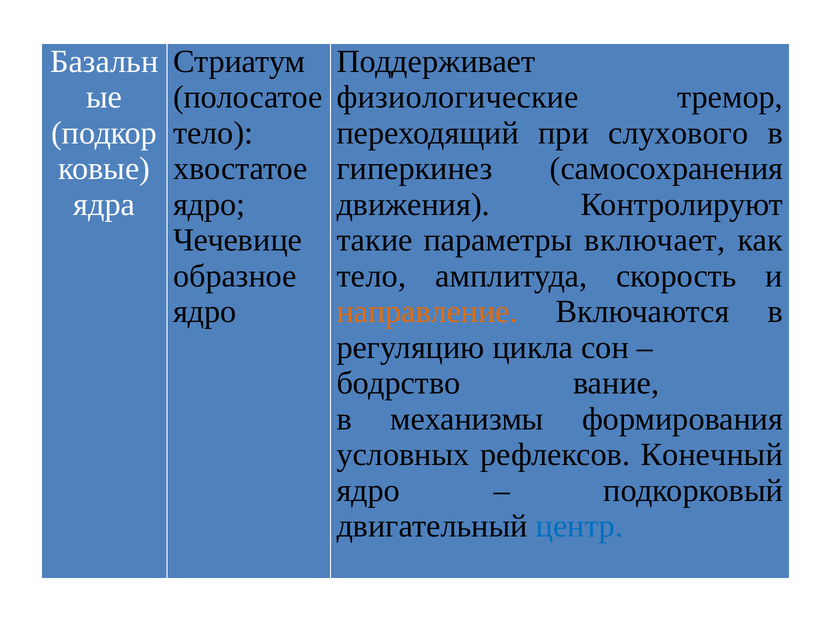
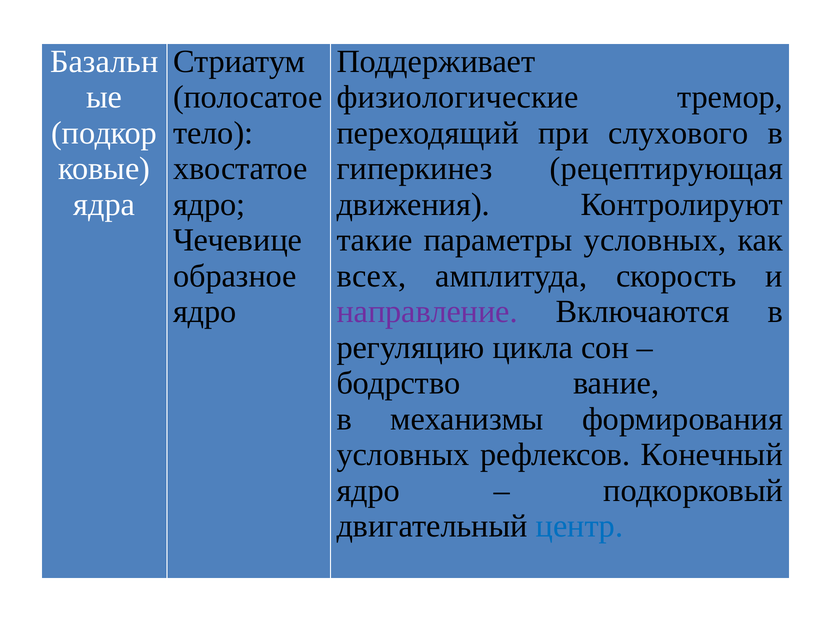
самосохранения: самосохранения -> рецептирующая (666, 169)
параметры включает: включает -> условных (655, 240)
тело: тело -> всех (371, 276)
направление colour: orange -> purple (427, 312)
